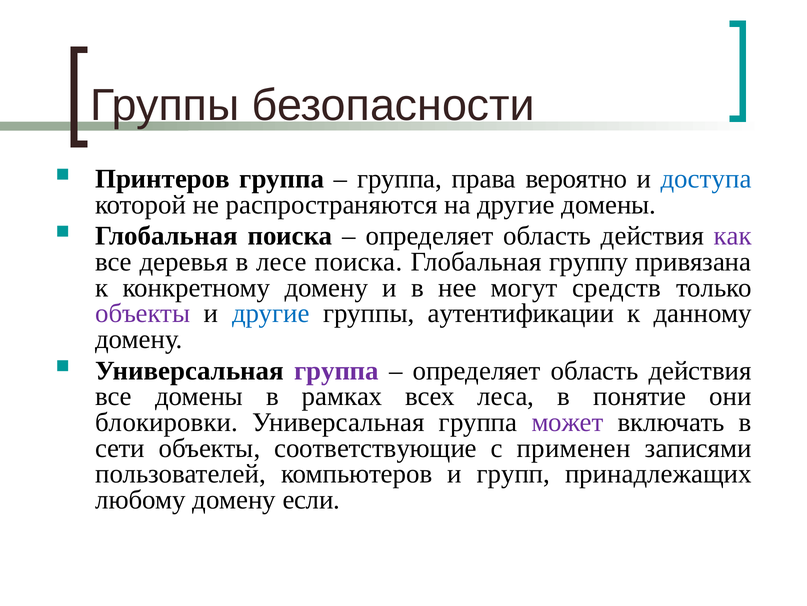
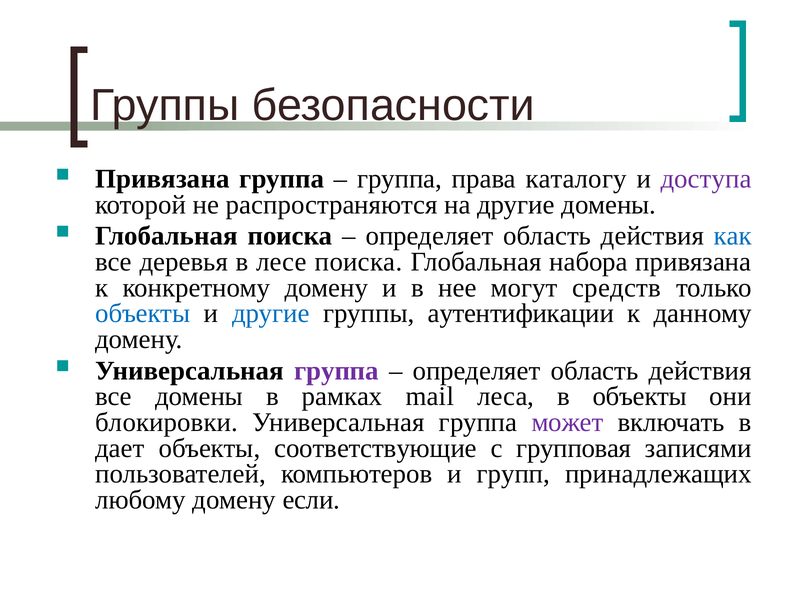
Принтеров: Принтеров -> Привязана (162, 179)
вероятно: вероятно -> каталогу (576, 179)
доступа colour: blue -> purple (706, 179)
как colour: purple -> blue (733, 236)
группу: группу -> набора (589, 261)
объекты colour: purple -> blue (143, 313)
всех: всех -> mail (430, 396)
в понятие: понятие -> объекты (640, 396)
сети: сети -> дает (120, 448)
применен: применен -> групповая (574, 448)
